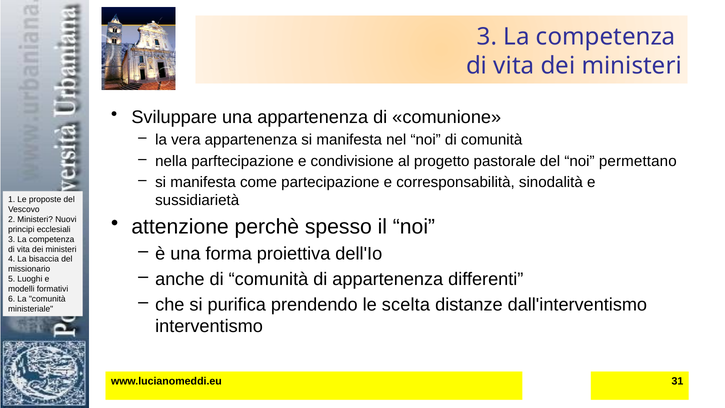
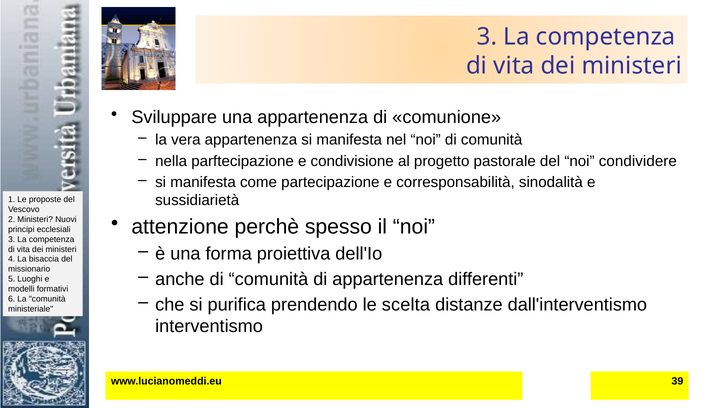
permettano: permettano -> condividere (638, 161)
31: 31 -> 39 (677, 381)
